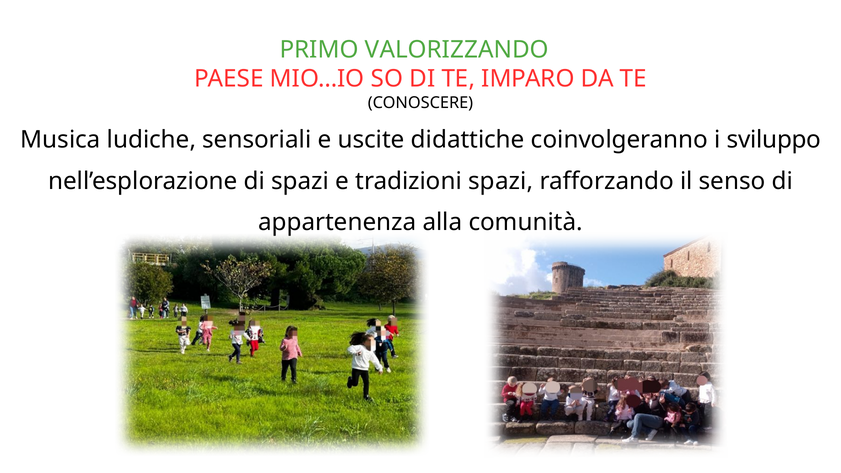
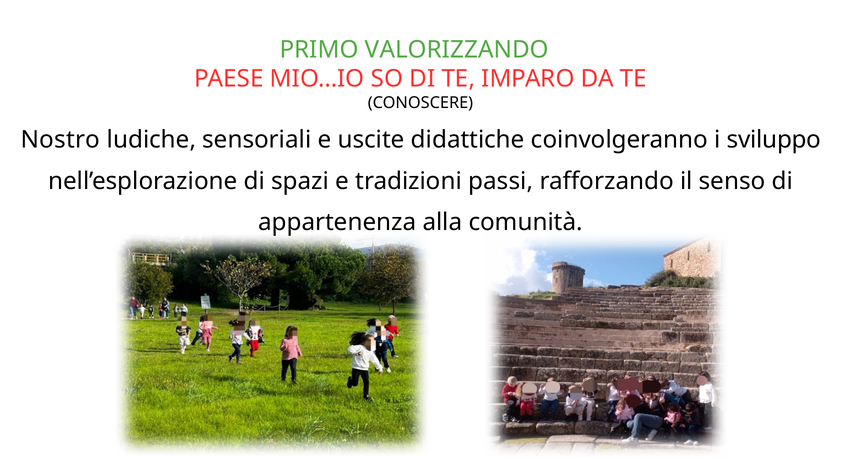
Musica: Musica -> Nostro (60, 140)
tradizioni spazi: spazi -> passi (501, 181)
